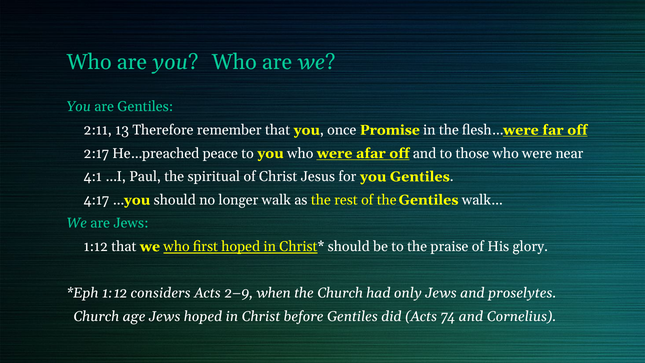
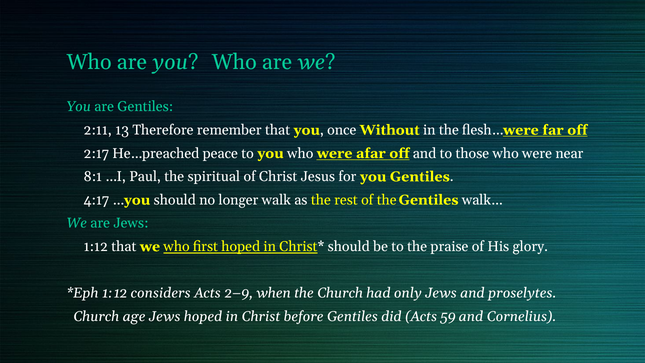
Promise: Promise -> Without (390, 130)
4:1: 4:1 -> 8:1 (93, 177)
74: 74 -> 59 (448, 316)
